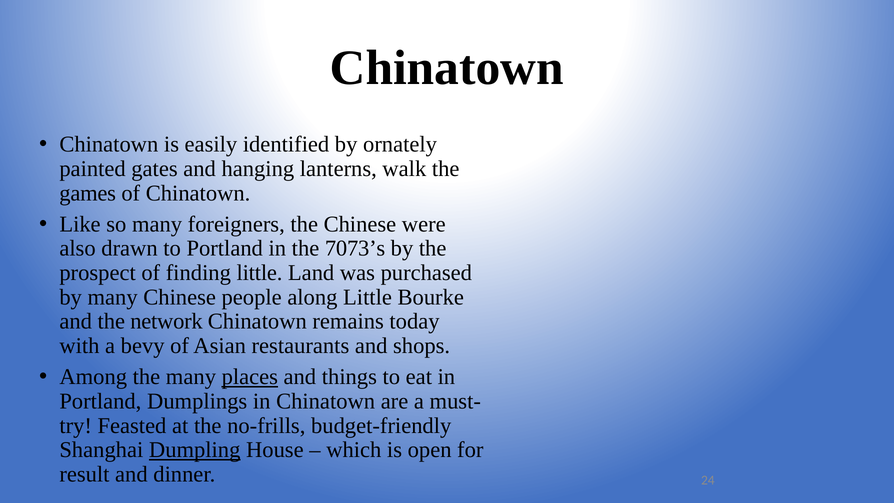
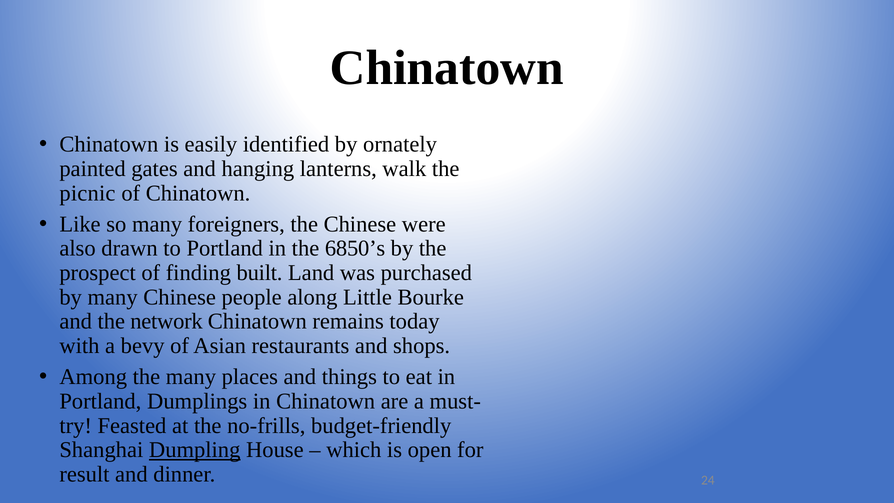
games: games -> picnic (87, 193)
7073’s: 7073’s -> 6850’s (355, 248)
finding little: little -> built (260, 273)
places underline: present -> none (250, 377)
